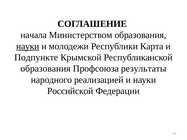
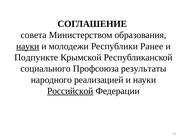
начала: начала -> совета (34, 35)
Карта: Карта -> Ранее (152, 46)
образования: образования -> социального (46, 69)
Российской underline: none -> present (70, 91)
